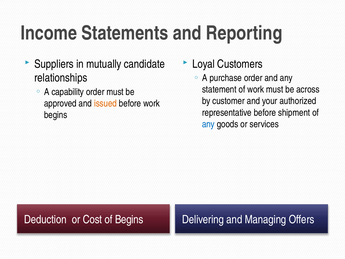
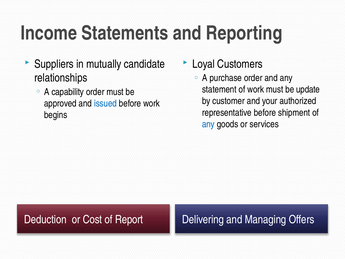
across: across -> update (308, 89)
issued colour: orange -> blue (105, 103)
of Begins: Begins -> Report (129, 219)
